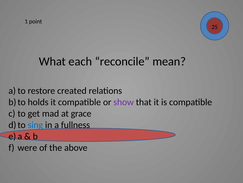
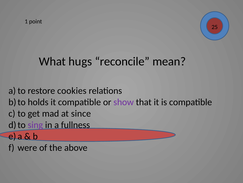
each: each -> hugs (80, 61)
created: created -> cookies (72, 90)
grace: grace -> since (81, 113)
sing colour: blue -> purple (35, 124)
